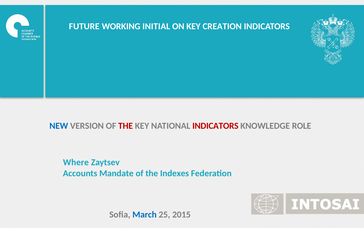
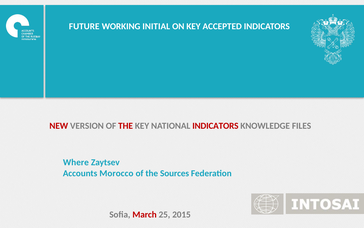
CREATION: CREATION -> ACCEPTED (222, 26)
NEW colour: blue -> red (59, 126)
ROLE: ROLE -> FILES (302, 126)
Mandate: Mandate -> Morocco (116, 173)
Indexes: Indexes -> Sources (175, 173)
March colour: blue -> red (145, 214)
